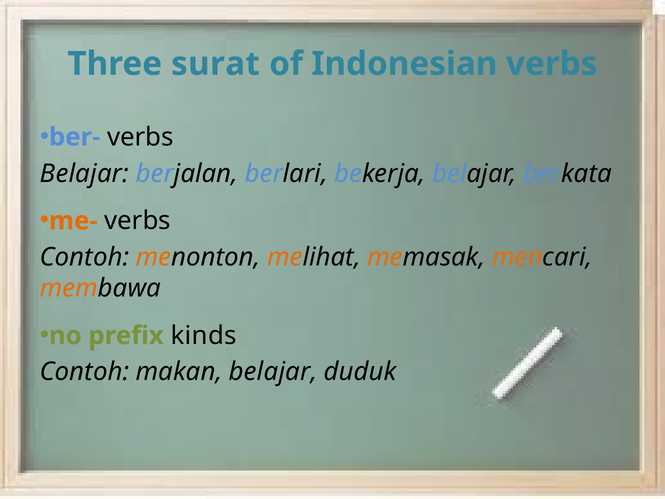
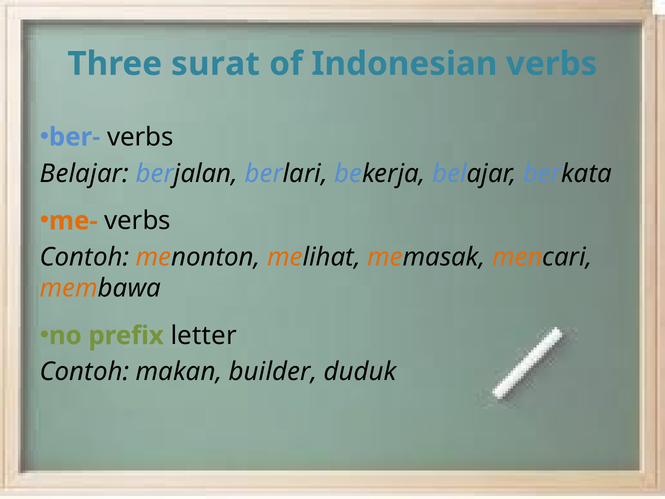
kinds: kinds -> letter (204, 335)
makan belajar: belajar -> builder (273, 372)
